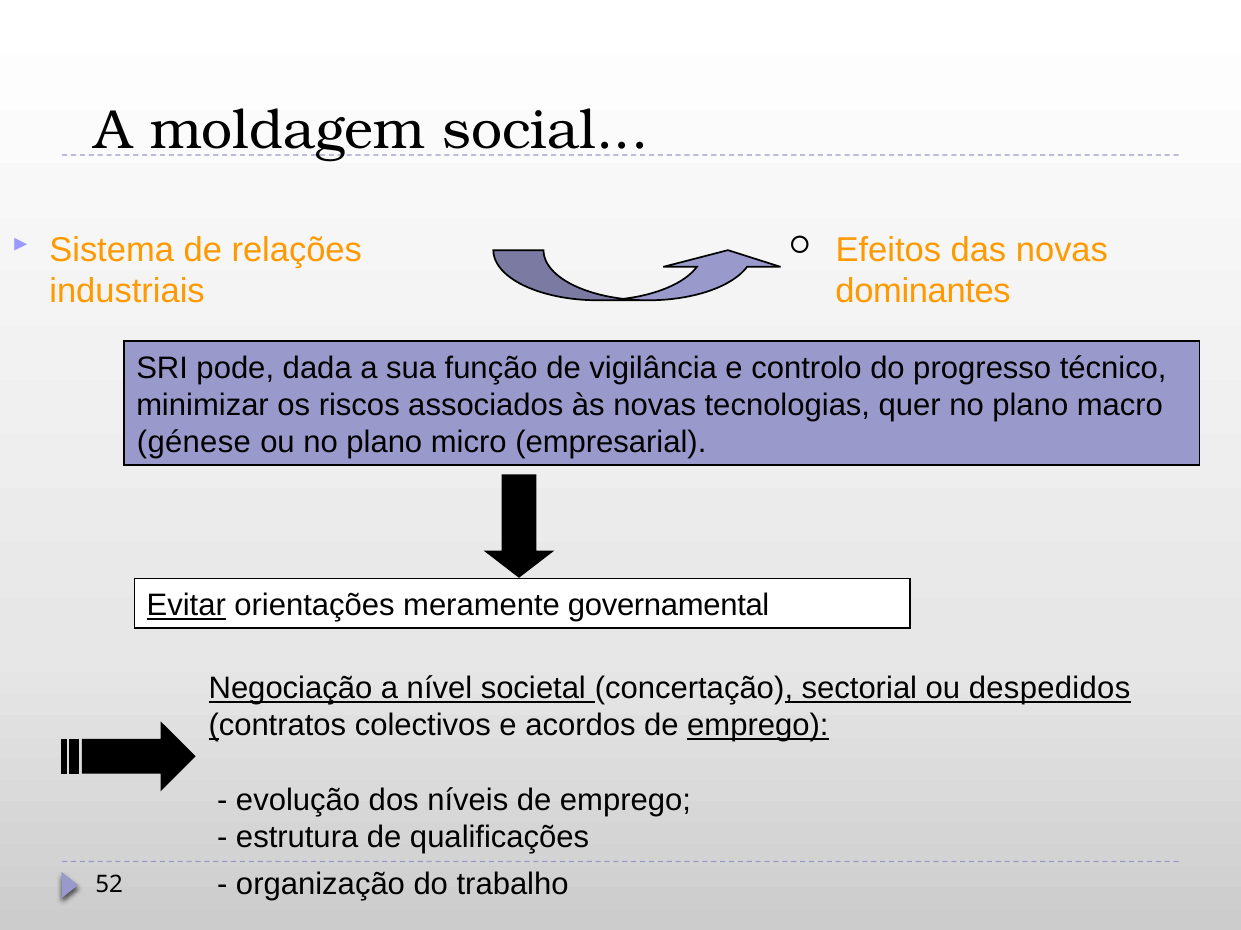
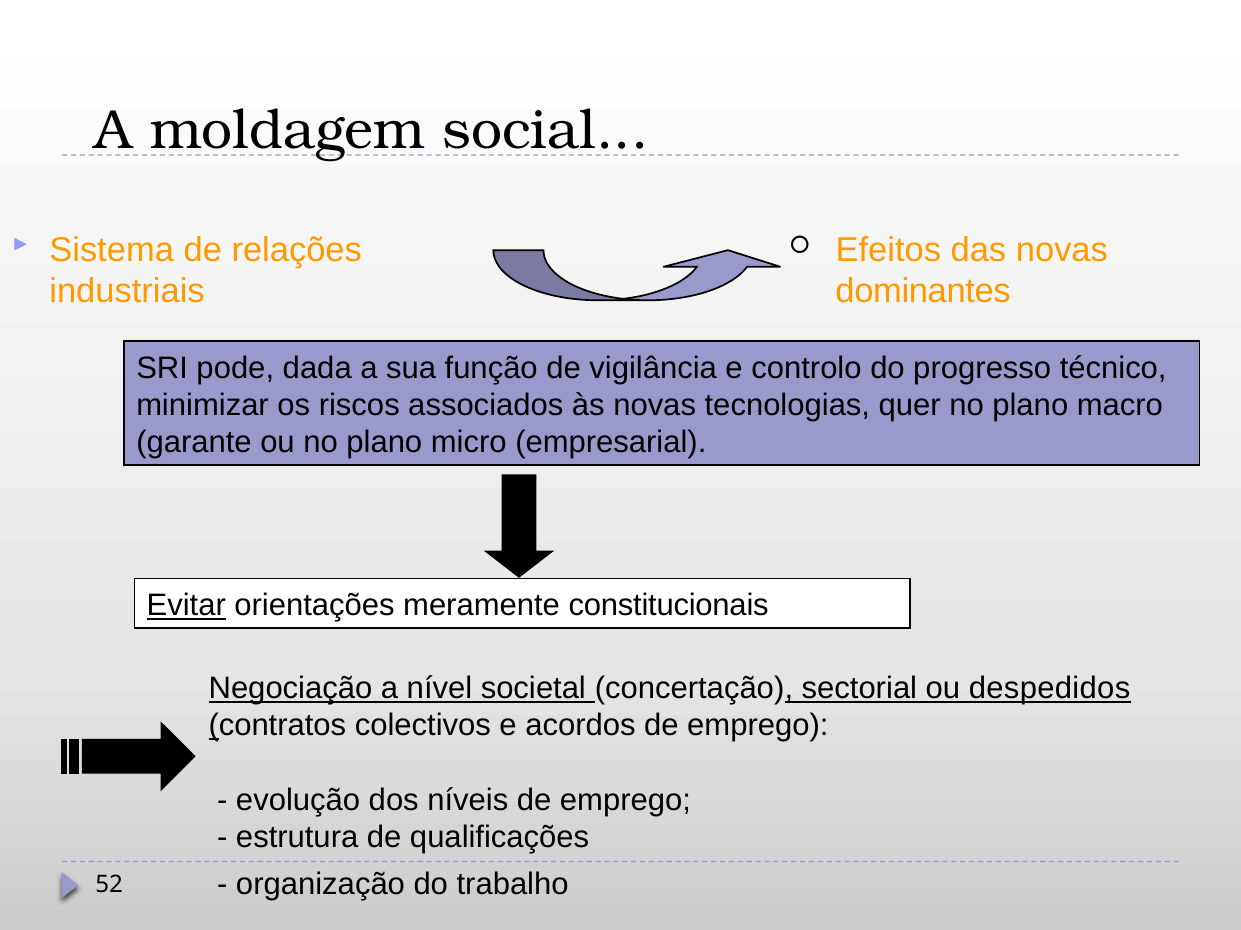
génese: génese -> garante (194, 443)
governamental: governamental -> constitucionais (669, 606)
emprego underline: present -> none (758, 726)
